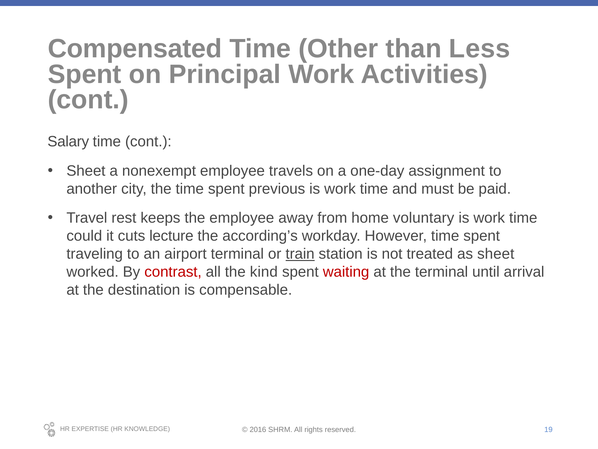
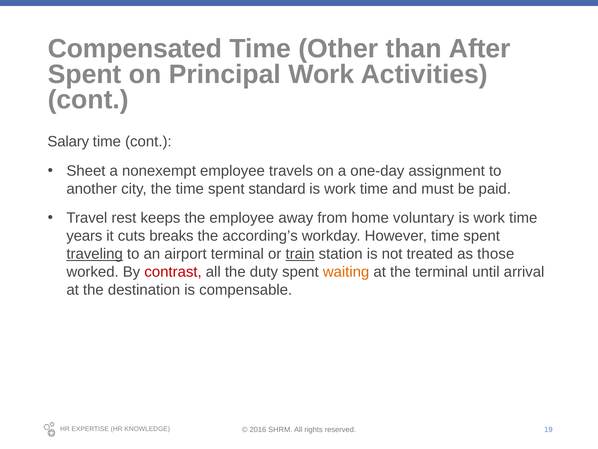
Less: Less -> After (480, 49)
previous: previous -> standard (277, 189)
could: could -> years (84, 236)
lecture: lecture -> breaks (171, 236)
traveling underline: none -> present (95, 254)
as sheet: sheet -> those (496, 254)
kind: kind -> duty (264, 272)
waiting colour: red -> orange (346, 272)
